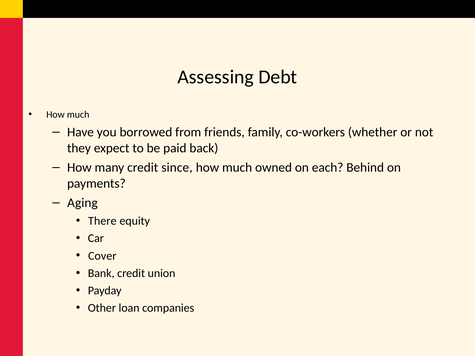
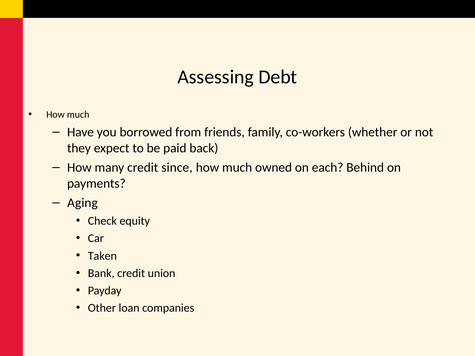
There: There -> Check (102, 221)
Cover: Cover -> Taken (102, 256)
